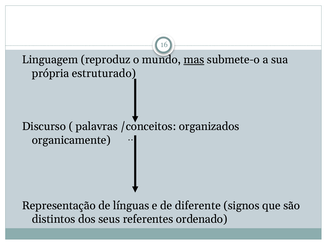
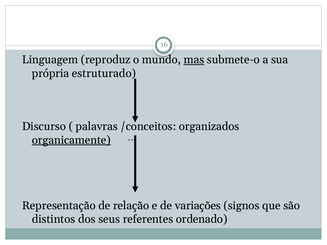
organicamente underline: none -> present (71, 140)
línguas: línguas -> relação (131, 206)
diferente: diferente -> variações (198, 206)
